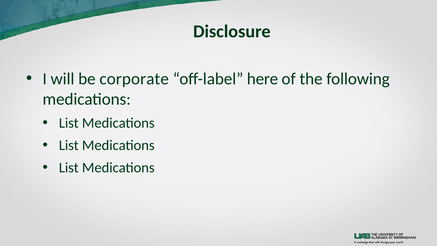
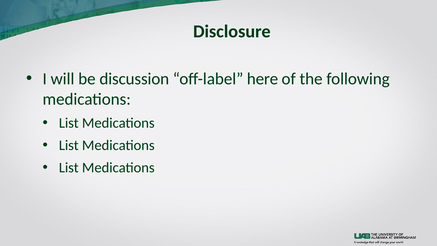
corporate: corporate -> discussion (134, 79)
